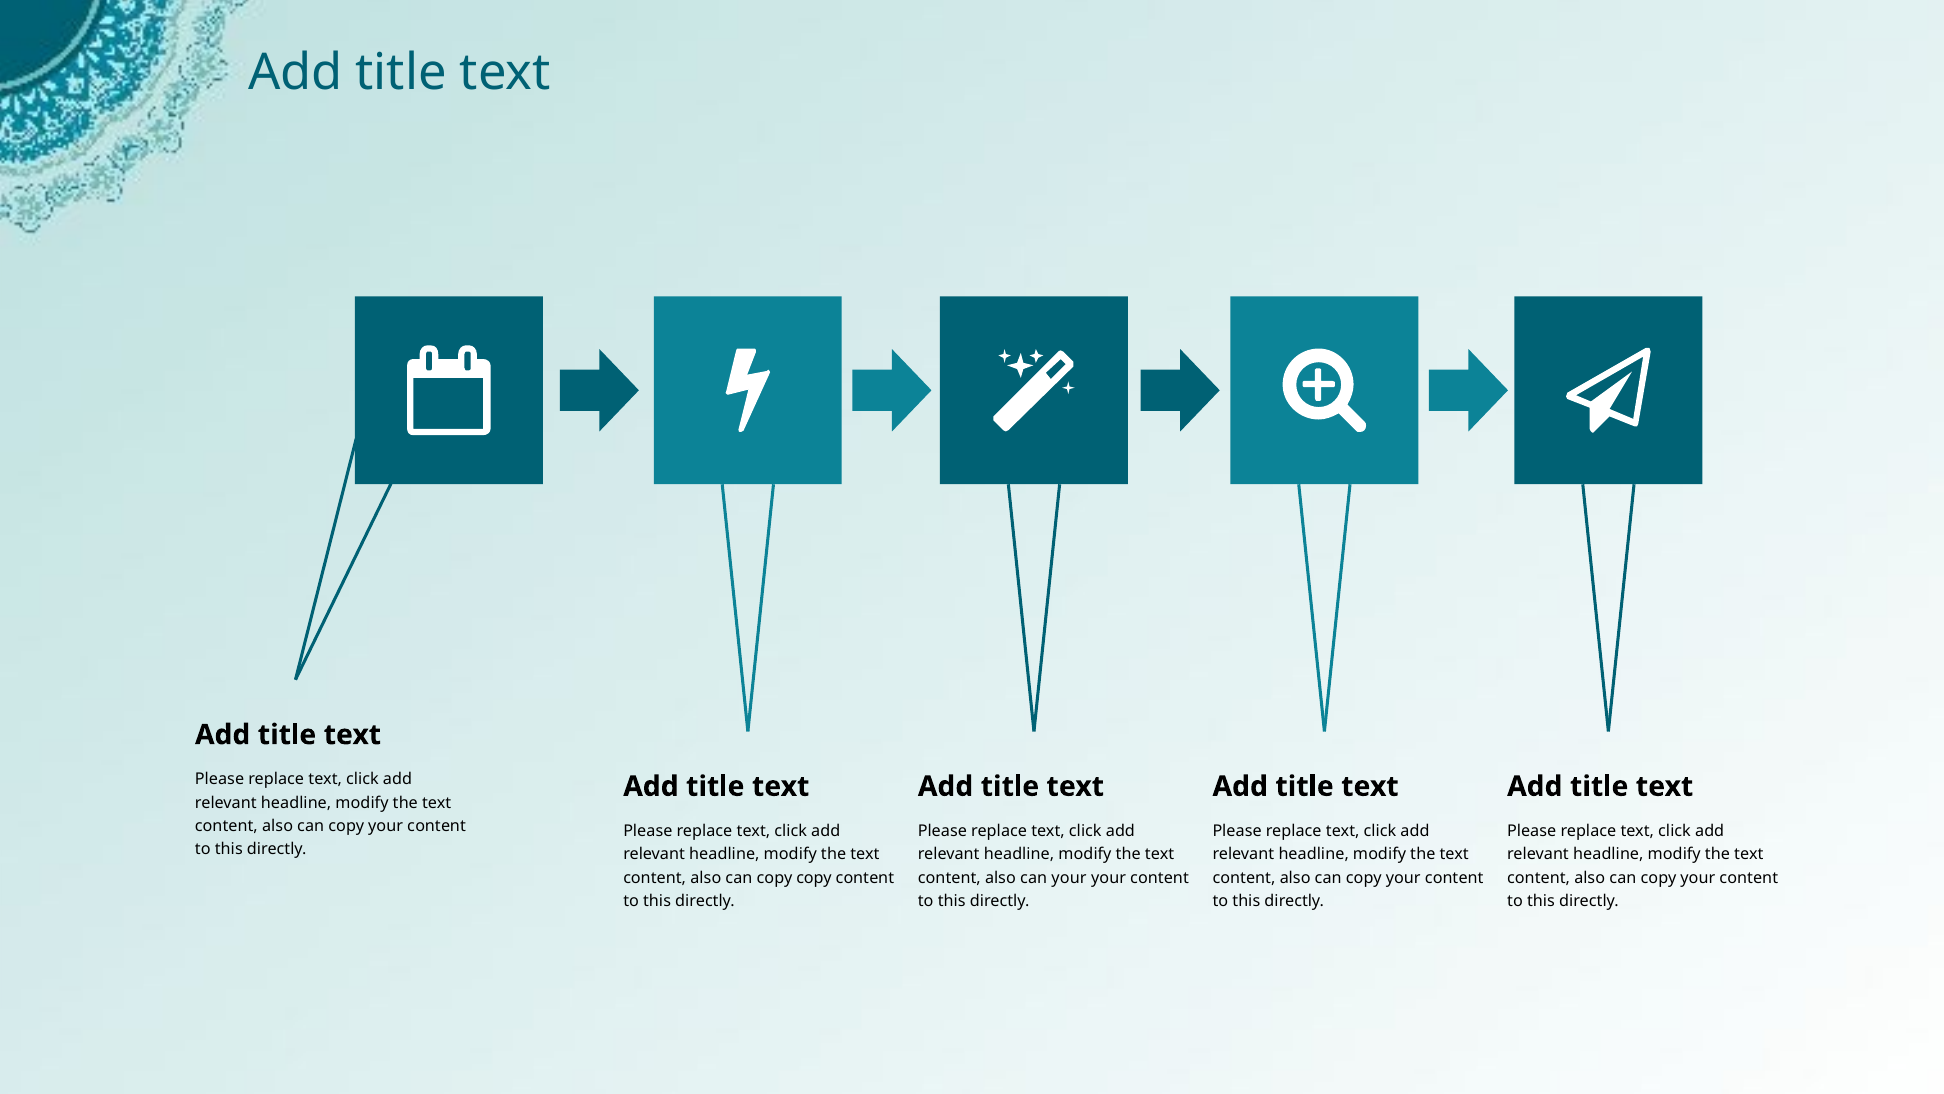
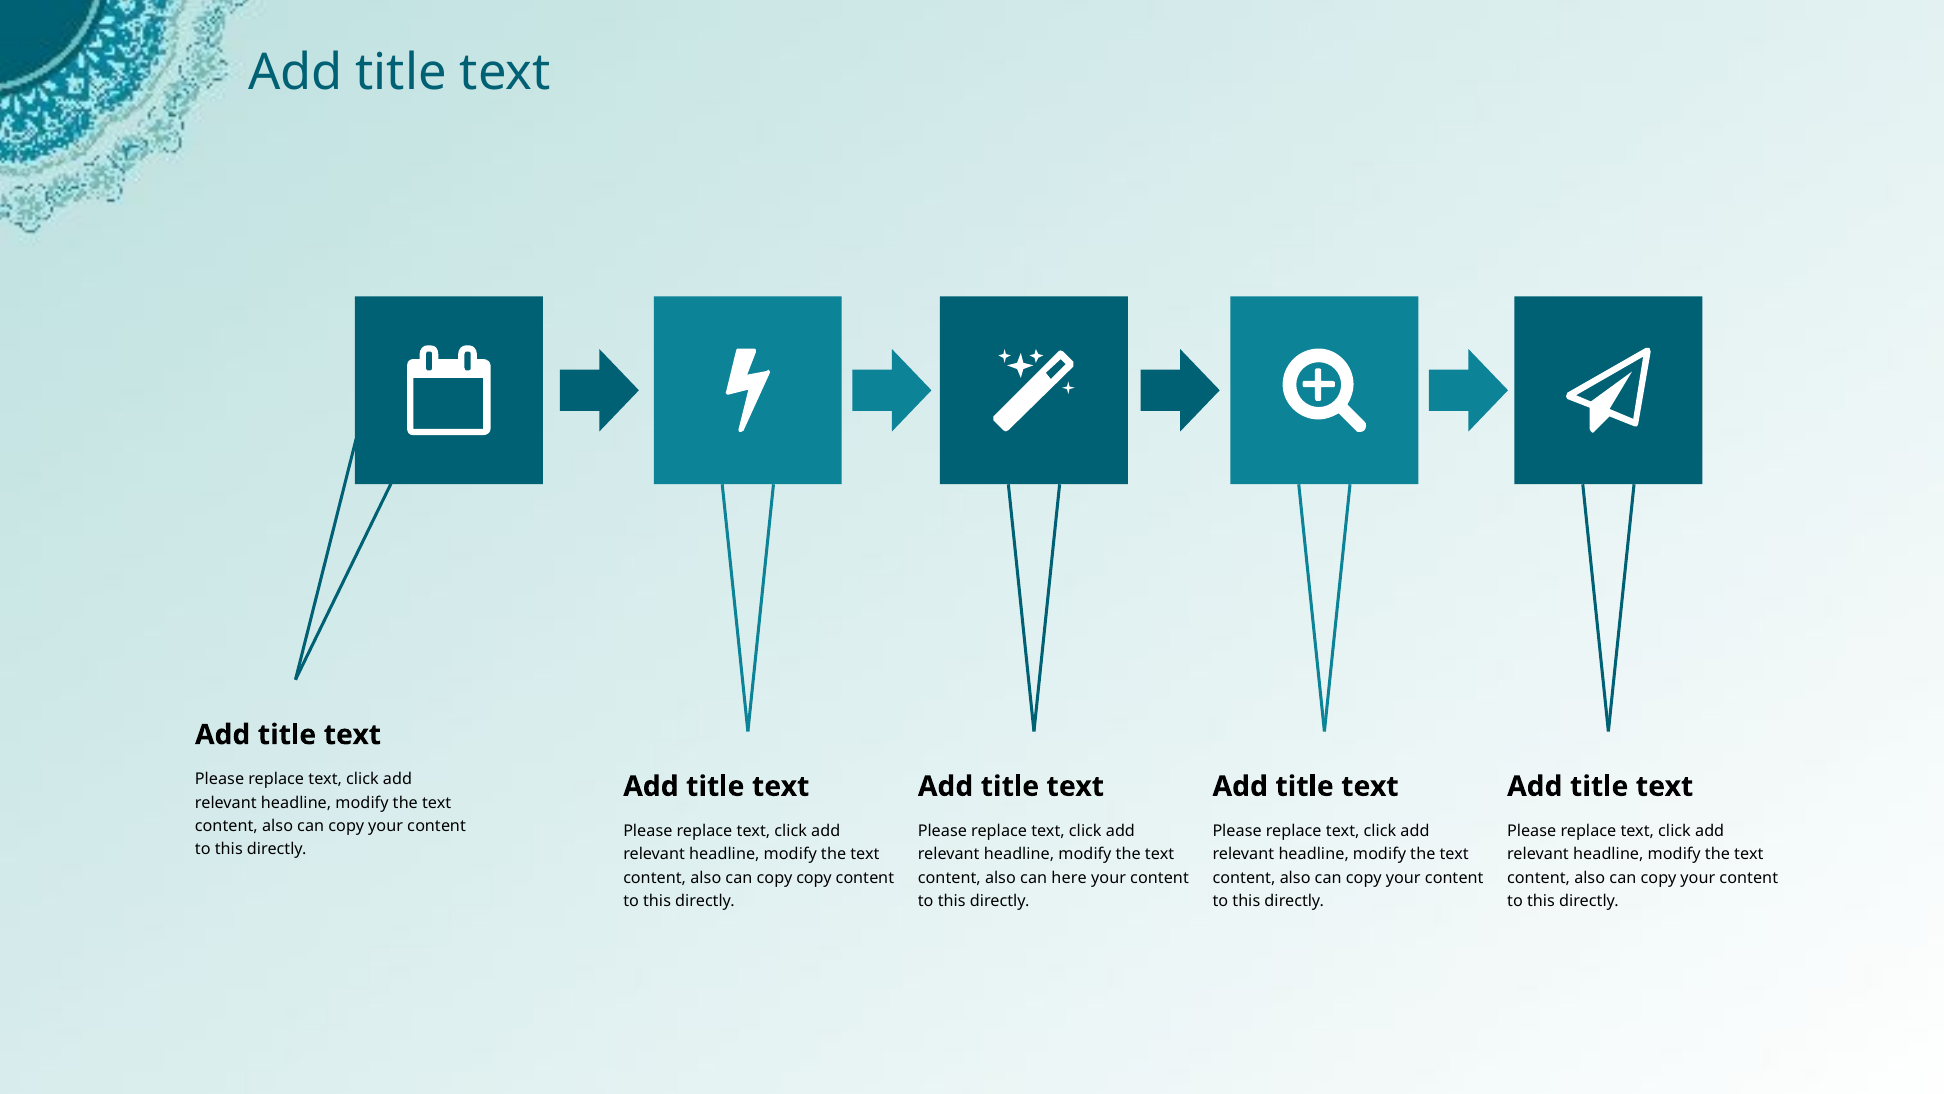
can your: your -> here (1069, 877)
